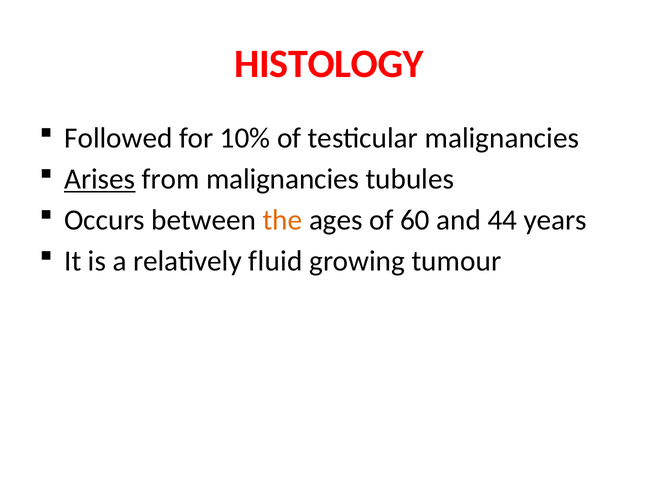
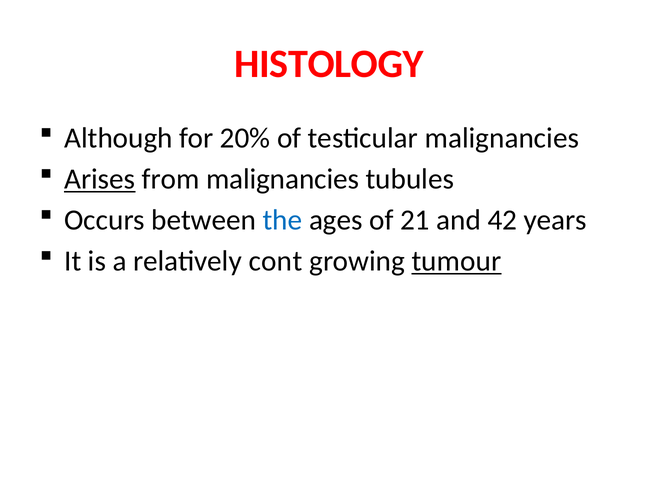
Followed: Followed -> Although (118, 138)
10%: 10% -> 20% (245, 138)
the colour: orange -> blue (283, 220)
60: 60 -> 21 (415, 220)
44: 44 -> 42 (502, 220)
fluid: fluid -> cont (276, 261)
tumour underline: none -> present (456, 261)
